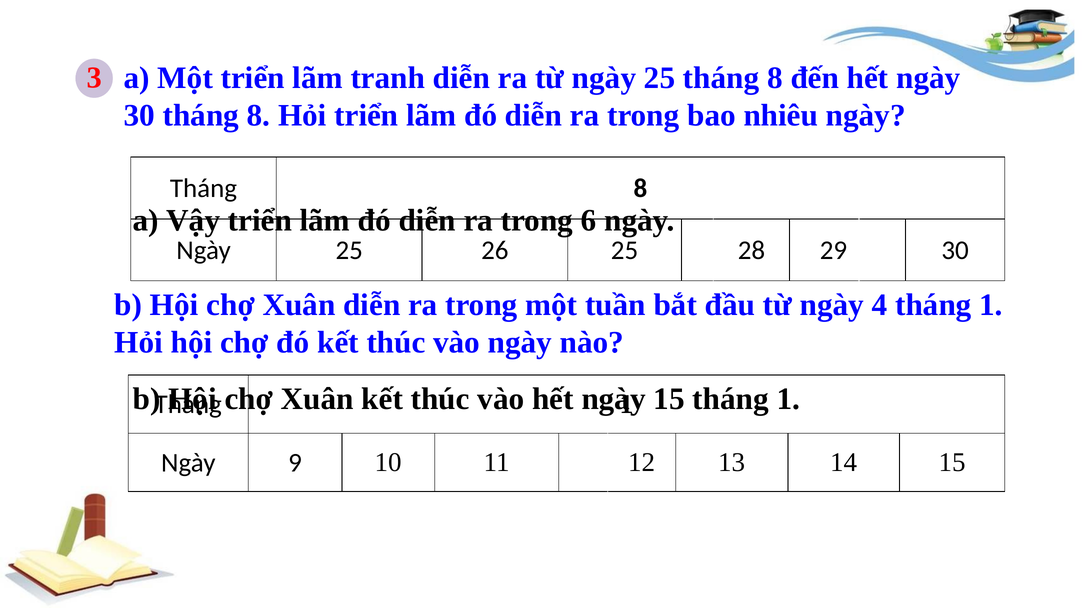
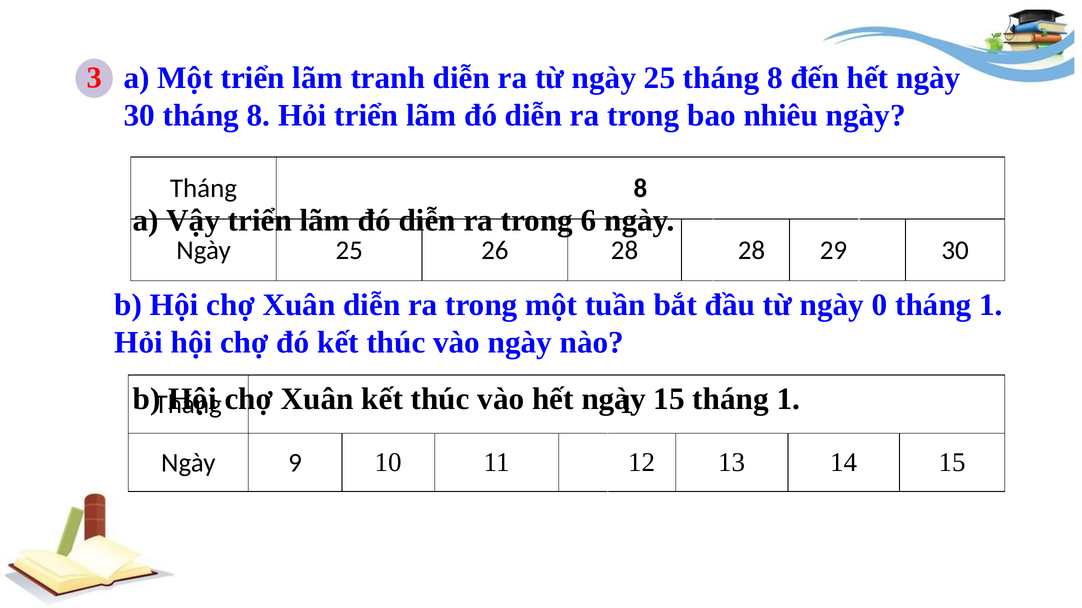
26 25: 25 -> 28 (625, 250)
4: 4 -> 0 (880, 305)
